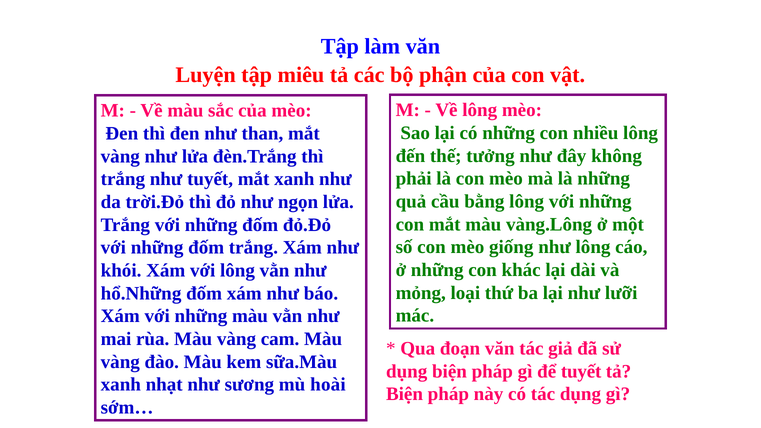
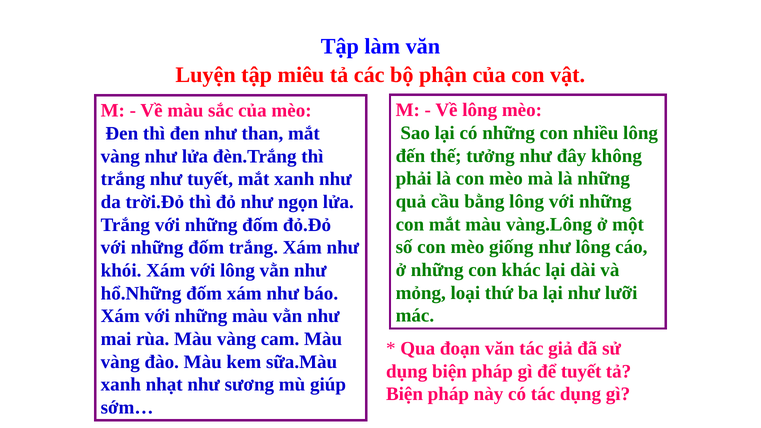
hoài: hoài -> giúp (328, 385)
